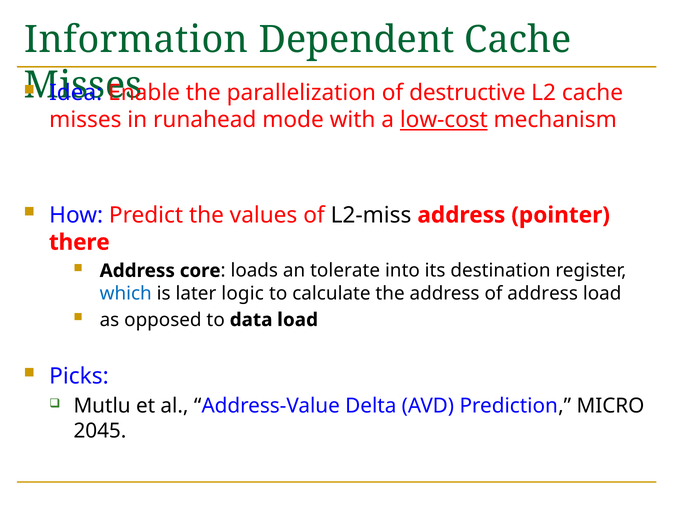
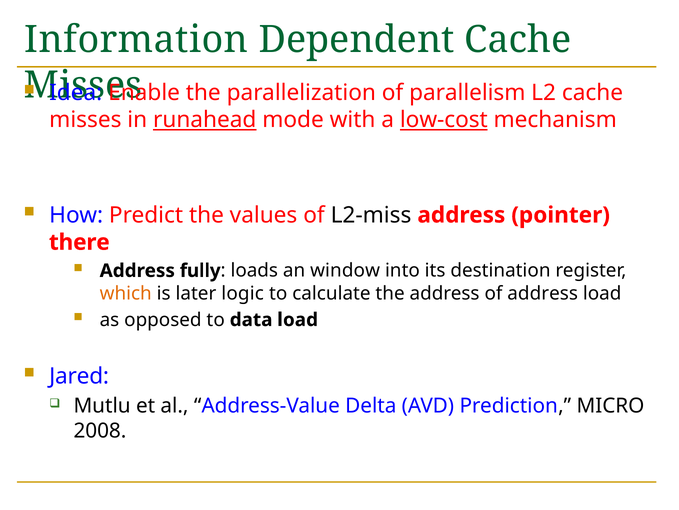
destructive: destructive -> parallelism (467, 93)
runahead underline: none -> present (205, 120)
core: core -> fully (200, 270)
tolerate: tolerate -> window (345, 270)
which colour: blue -> orange (126, 293)
Picks: Picks -> Jared (79, 375)
2045: 2045 -> 2008 (100, 430)
